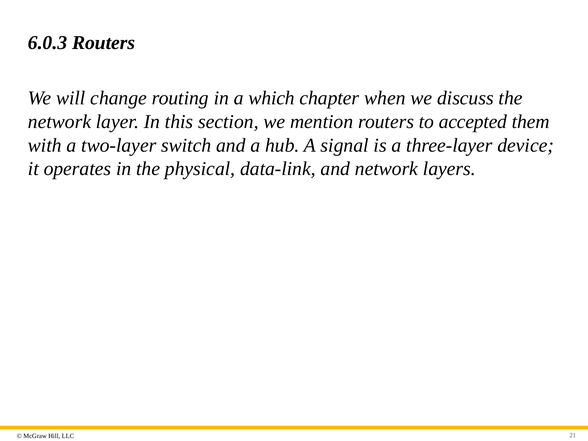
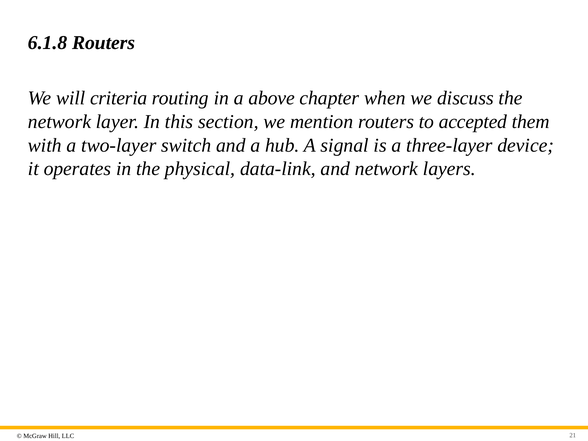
6.0.3: 6.0.3 -> 6.1.8 (48, 43)
change: change -> criteria (119, 98)
which: which -> above (272, 98)
